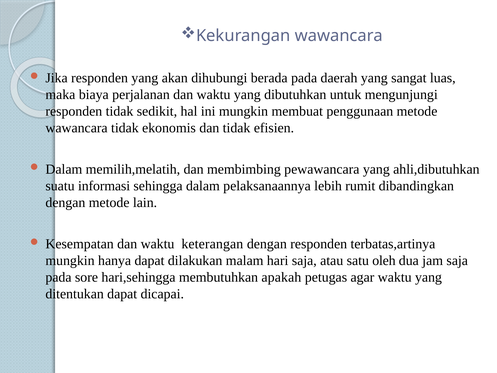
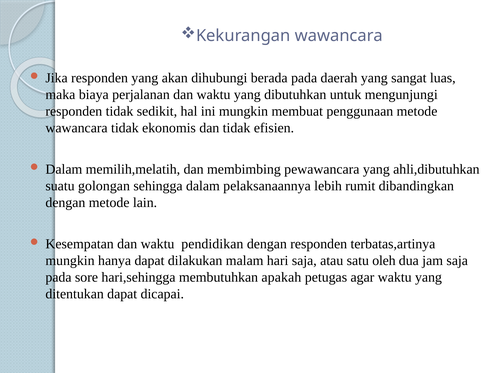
informasi: informasi -> golongan (104, 186)
keterangan: keterangan -> pendidikan (212, 244)
